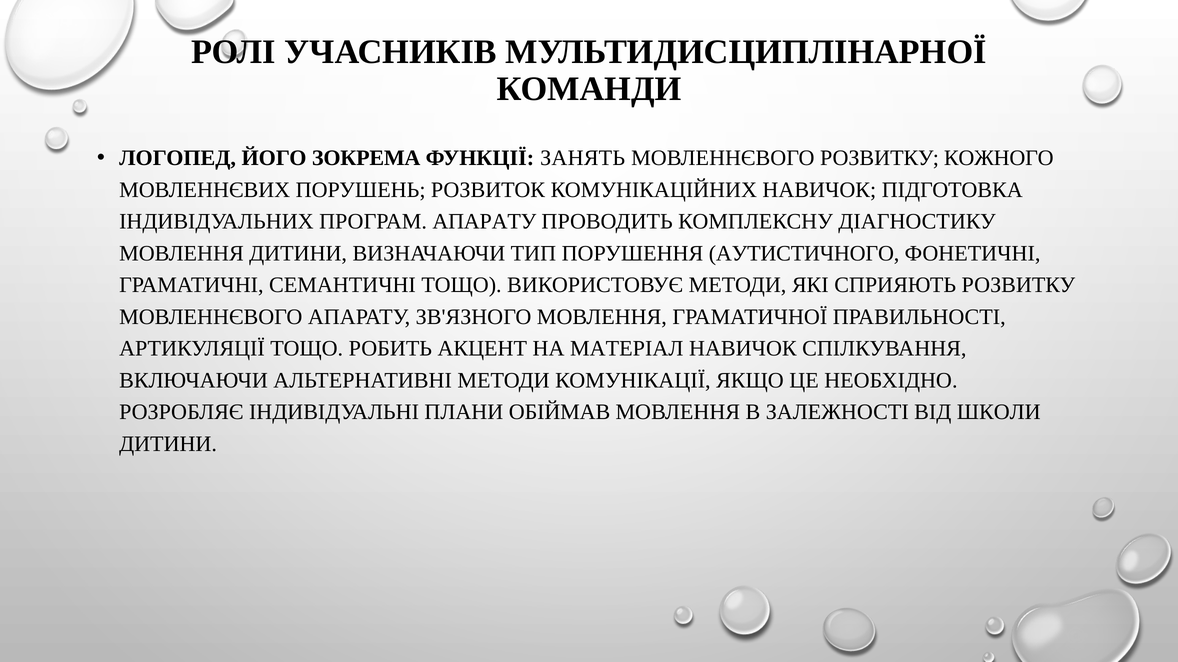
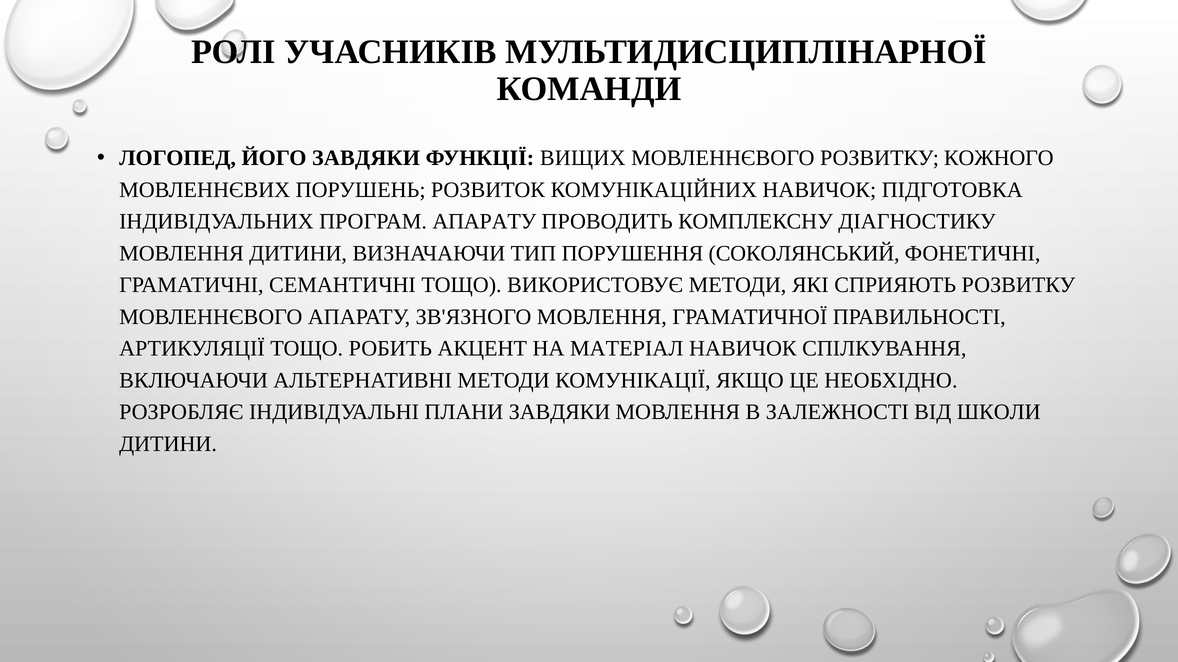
ЙОГО ЗОКРЕМА: ЗОКРЕМА -> ЗАВДЯКИ (366, 158)
ЗАНЯТЬ: ЗАНЯТЬ -> ВИЩИХ (583, 158)
АУТИСТИЧНОГО: АУТИСТИЧНОГО -> СОКОЛЯНСЬКИЙ (804, 254)
ПЛАНИ ОБІЙМАВ: ОБІЙМАВ -> ЗАВДЯКИ (560, 413)
